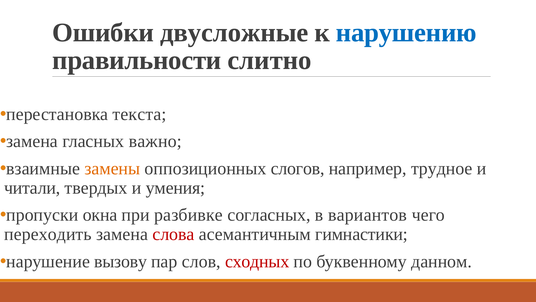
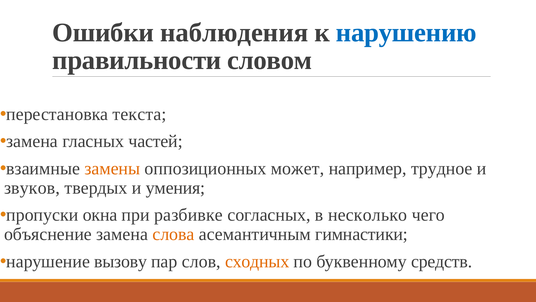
двусложные: двусложные -> наблюдения (234, 33)
слитно: слитно -> словом (270, 60)
важно: важно -> частей (156, 141)
слогов: слогов -> может (298, 168)
читали: читали -> звуков (32, 188)
вариантов: вариантов -> несколько (368, 215)
переходить: переходить -> объяснение (48, 234)
слова colour: red -> orange (173, 234)
сходных colour: red -> orange (257, 261)
данном: данном -> средств (442, 261)
